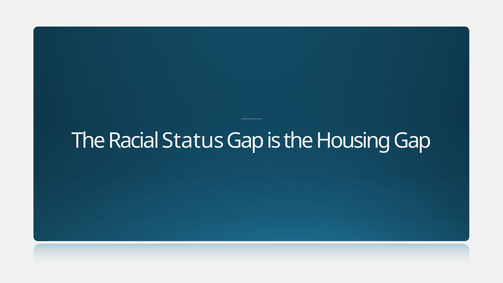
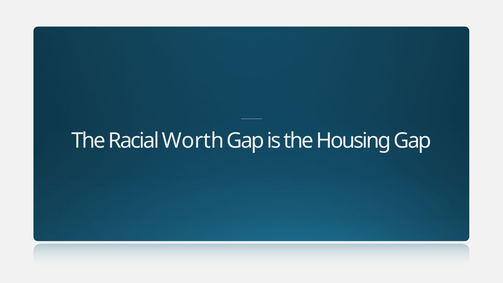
Status: Status -> Worth (193, 141)
